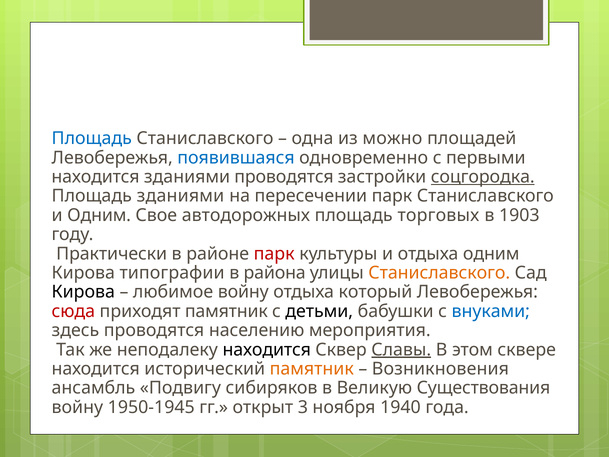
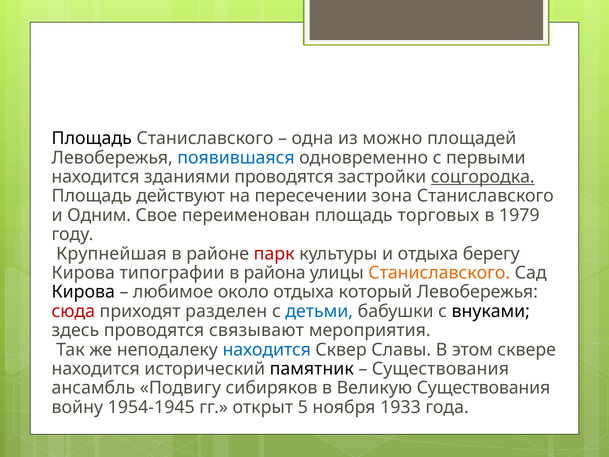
Площадь colour: blue -> black (92, 138)
Площадь зданиями: зданиями -> действуют (181, 196)
пересечении парк: парк -> зона (392, 196)
автодорожных: автодорожных -> переименован (246, 215)
1903: 1903 -> 1979 (519, 215)
Практически: Практически -> Крупнейшая (112, 254)
отдыха одним: одним -> берегу (491, 254)
любимое войну: войну -> около (243, 292)
приходят памятник: памятник -> разделен (226, 311)
детьми colour: black -> blue (319, 311)
внуками colour: blue -> black (491, 311)
населению: населению -> связывают (257, 330)
находится colour: black -> blue (267, 349)
Славы underline: present -> none (401, 349)
памятник colour: orange -> black (312, 369)
Возникновения: Возникновения -> Существования (440, 369)
1950-1945: 1950-1945 -> 1954-1945 (151, 407)
3: 3 -> 5 (303, 407)
1940: 1940 -> 1933 (400, 407)
